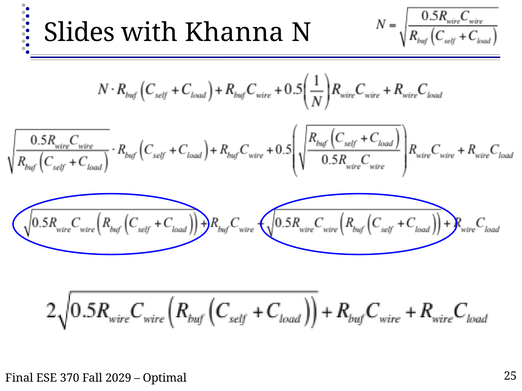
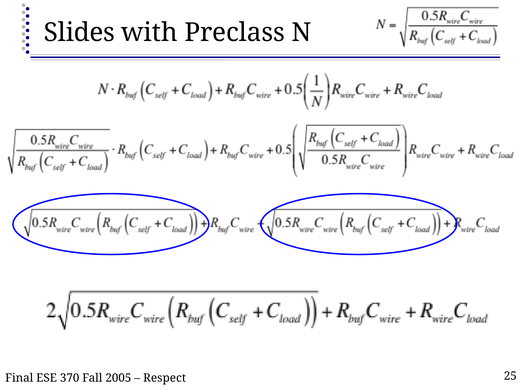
Khanna: Khanna -> Preclass (235, 33)
2029: 2029 -> 2005 (118, 378)
Optimal: Optimal -> Respect (165, 378)
